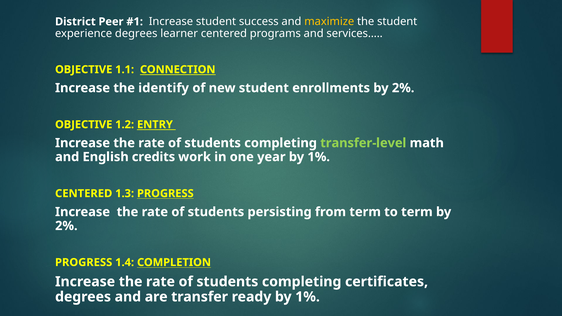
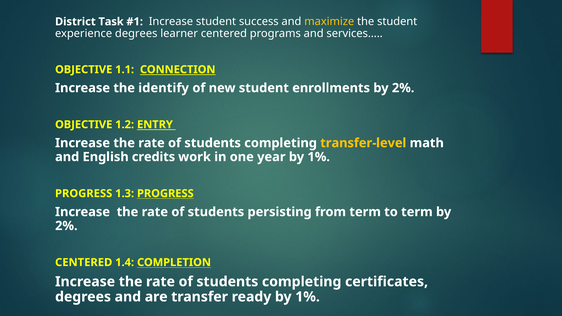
Peer: Peer -> Task (111, 22)
transfer-level colour: light green -> yellow (363, 143)
CENTERED: CENTERED -> PROGRESS (84, 194)
PROGRESS: PROGRESS -> CENTERED (84, 262)
